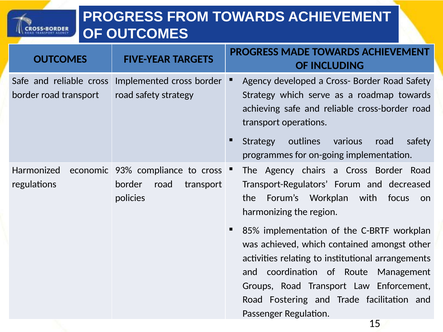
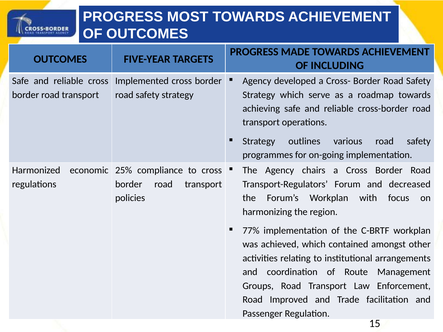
FROM: FROM -> MOST (188, 17)
93%: 93% -> 25% (124, 171)
85%: 85% -> 77% (251, 231)
Fostering: Fostering -> Improved (289, 300)
